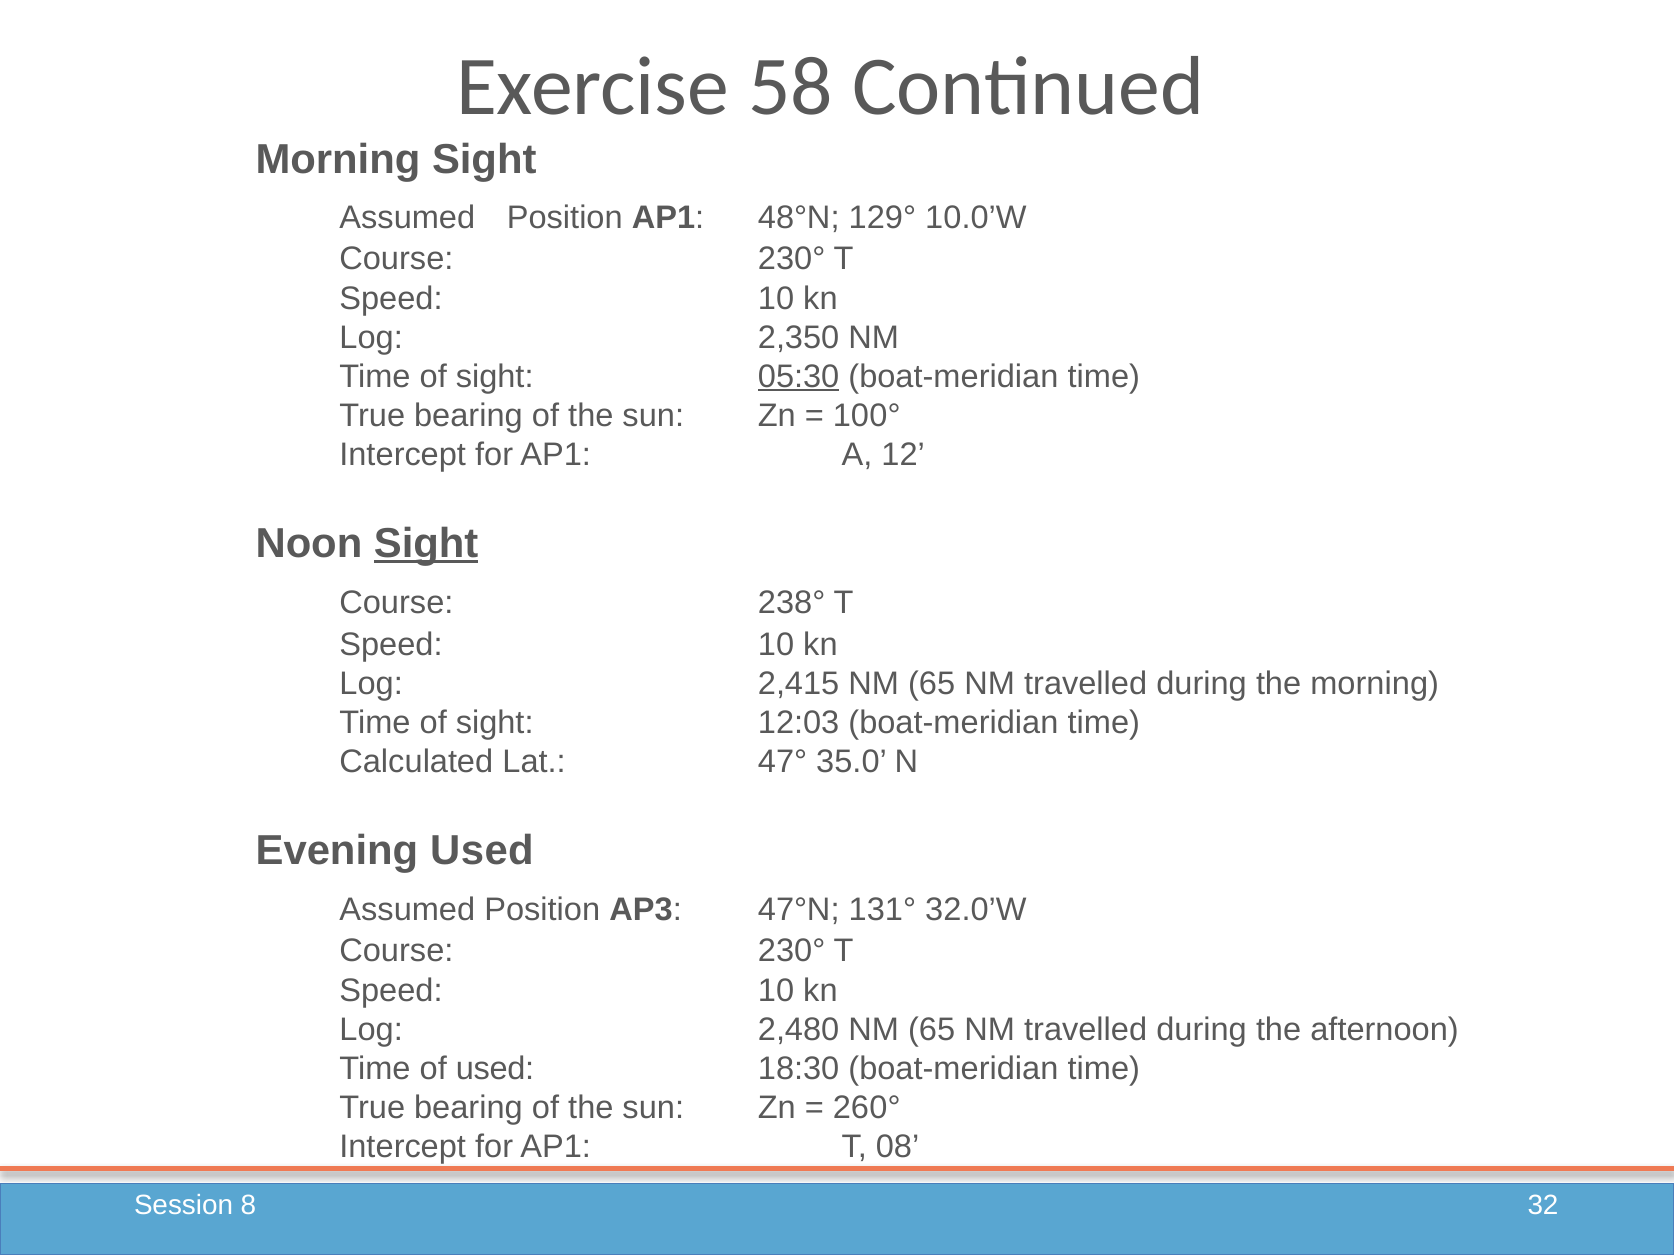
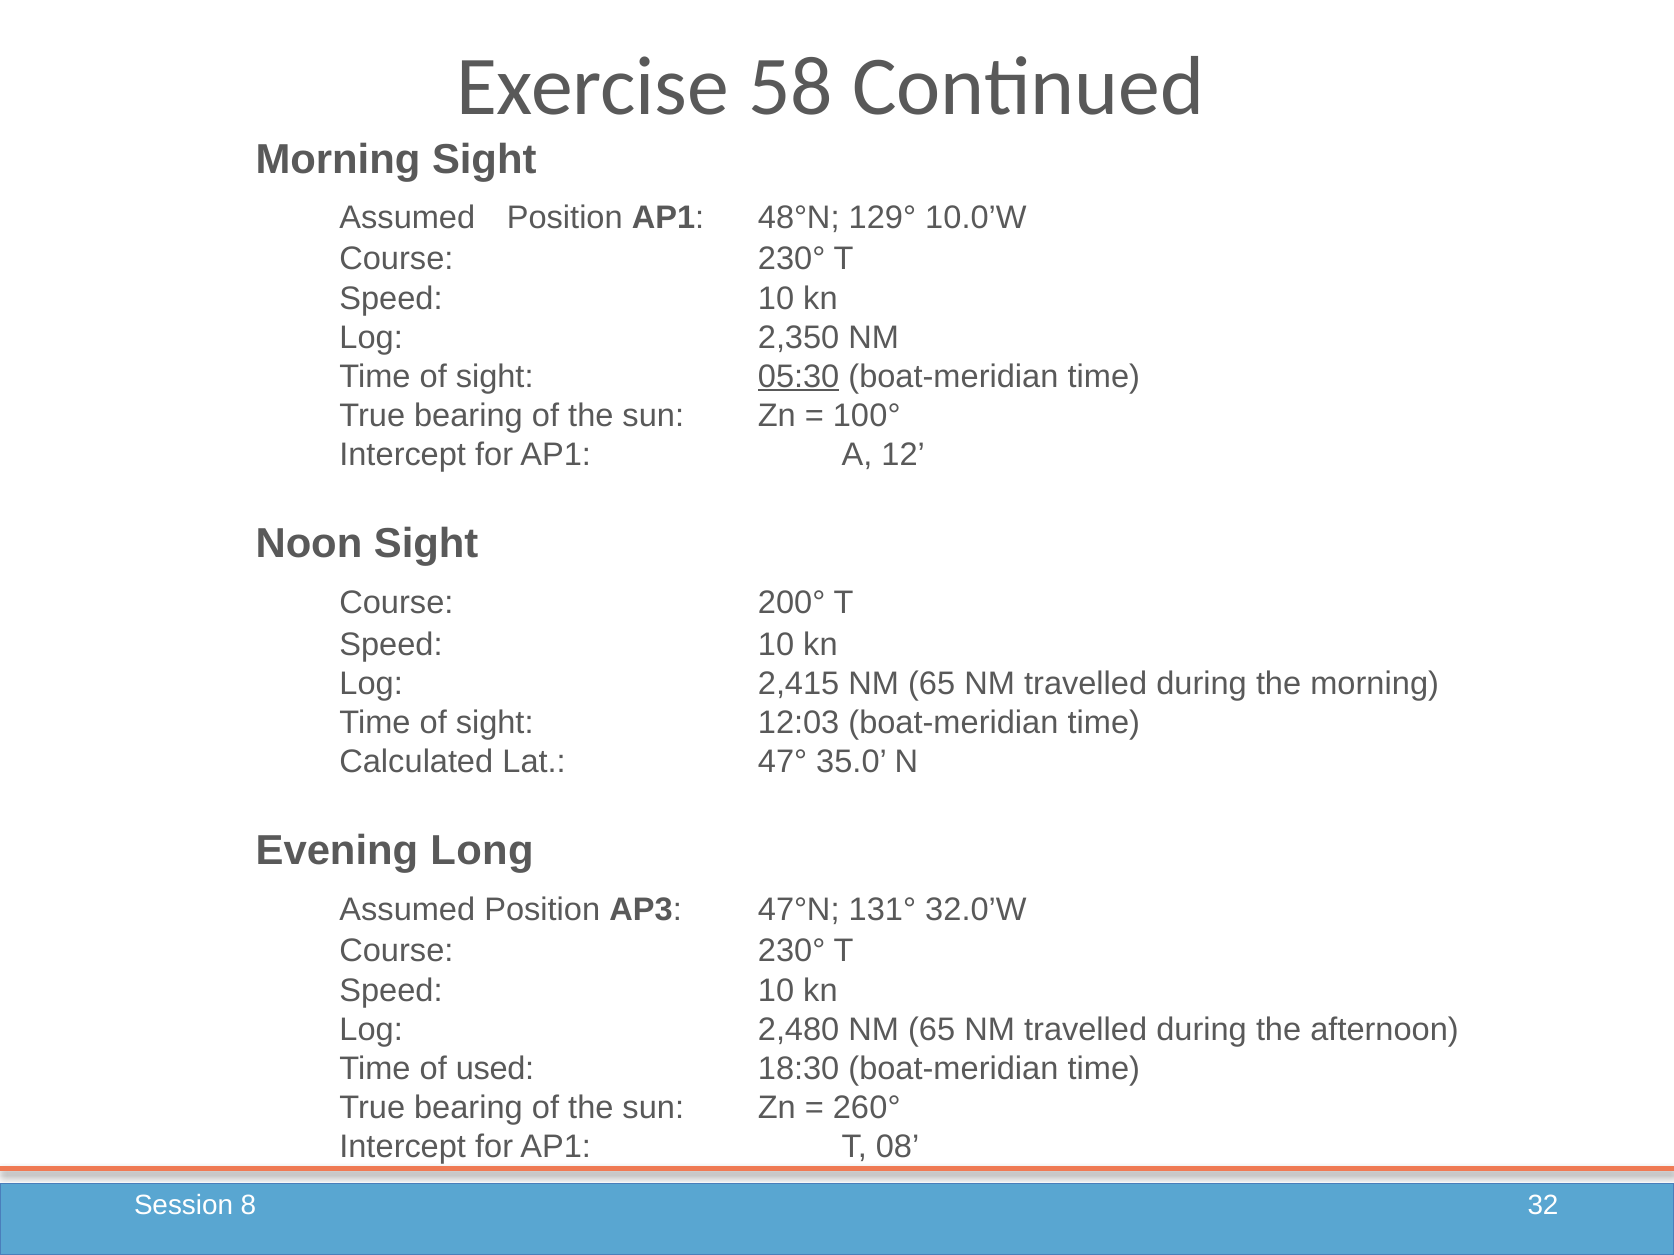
Sight underline: present -> none (426, 544)
238°: 238° -> 200° (792, 603)
Evening Used: Used -> Long (482, 851)
